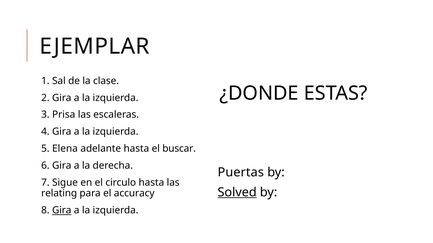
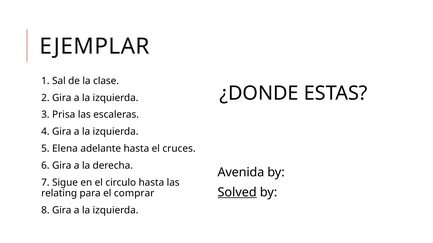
buscar: buscar -> cruces (179, 149)
Puertas: Puertas -> Avenida (241, 173)
accuracy: accuracy -> comprar (134, 194)
Gira underline: present -> none (62, 211)
